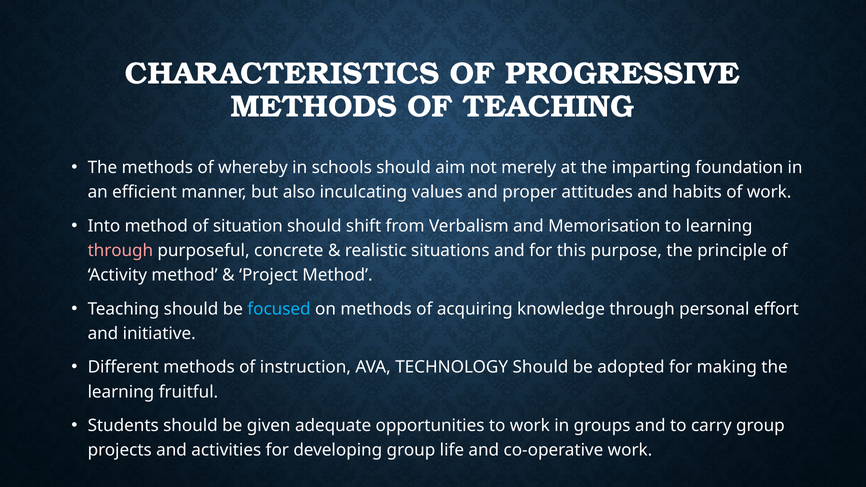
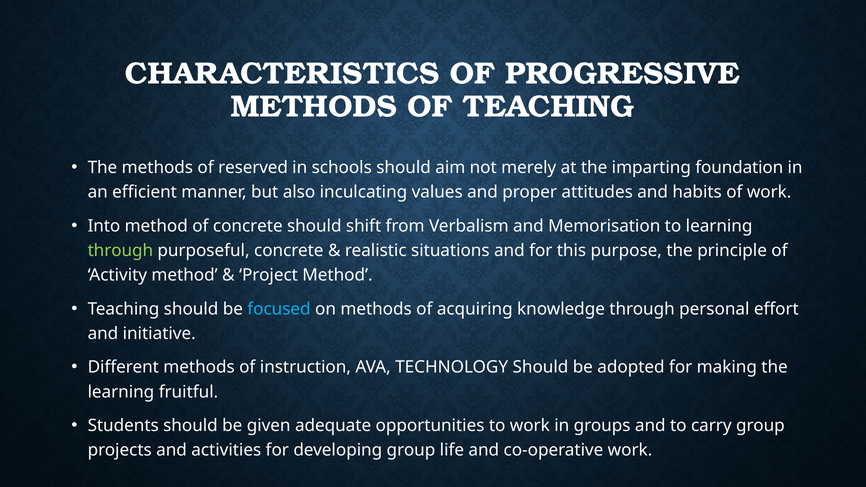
whereby: whereby -> reserved (253, 168)
of situation: situation -> concrete (248, 226)
through colour: pink -> light green (120, 251)
